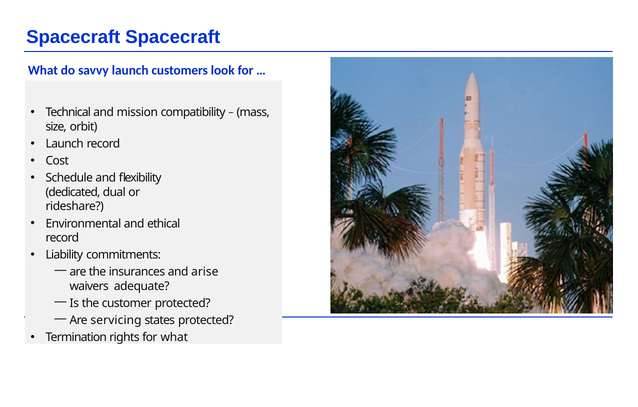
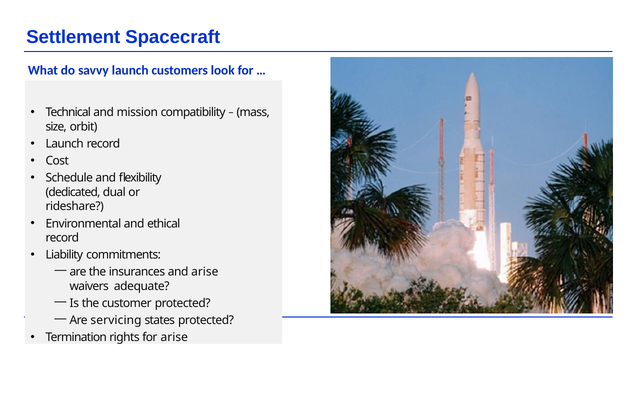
Spacecraft: Spacecraft -> Settlement (73, 37)
for what: what -> arise (174, 337)
